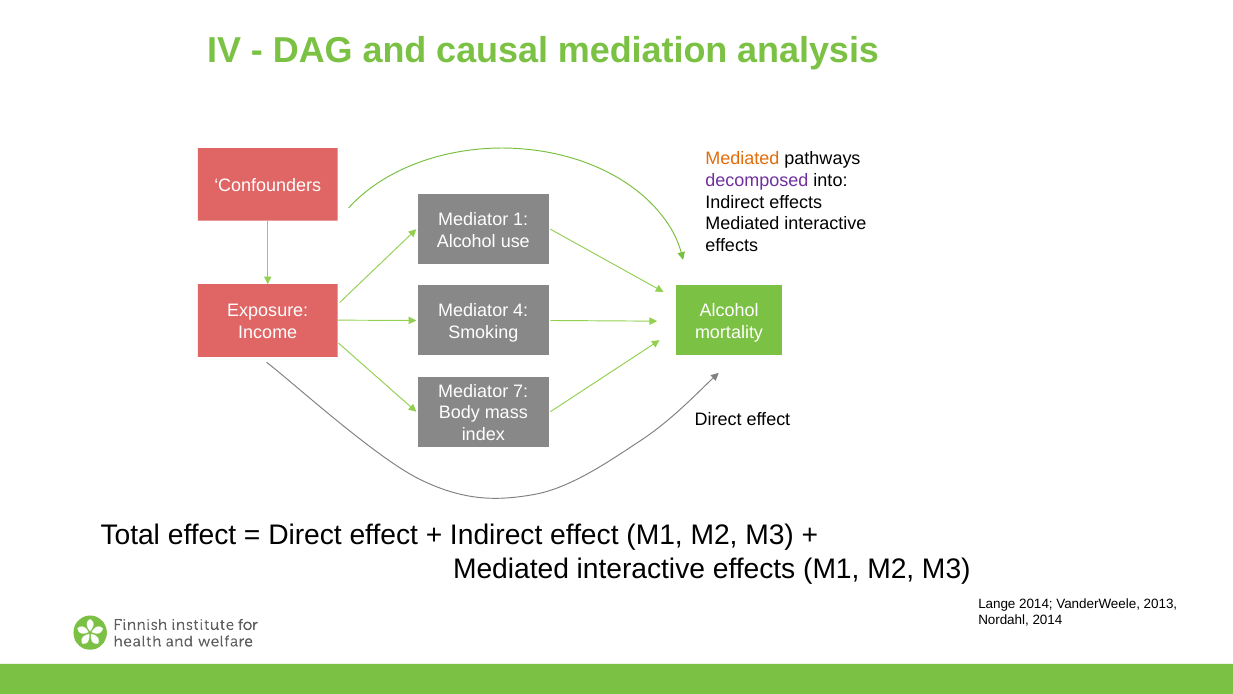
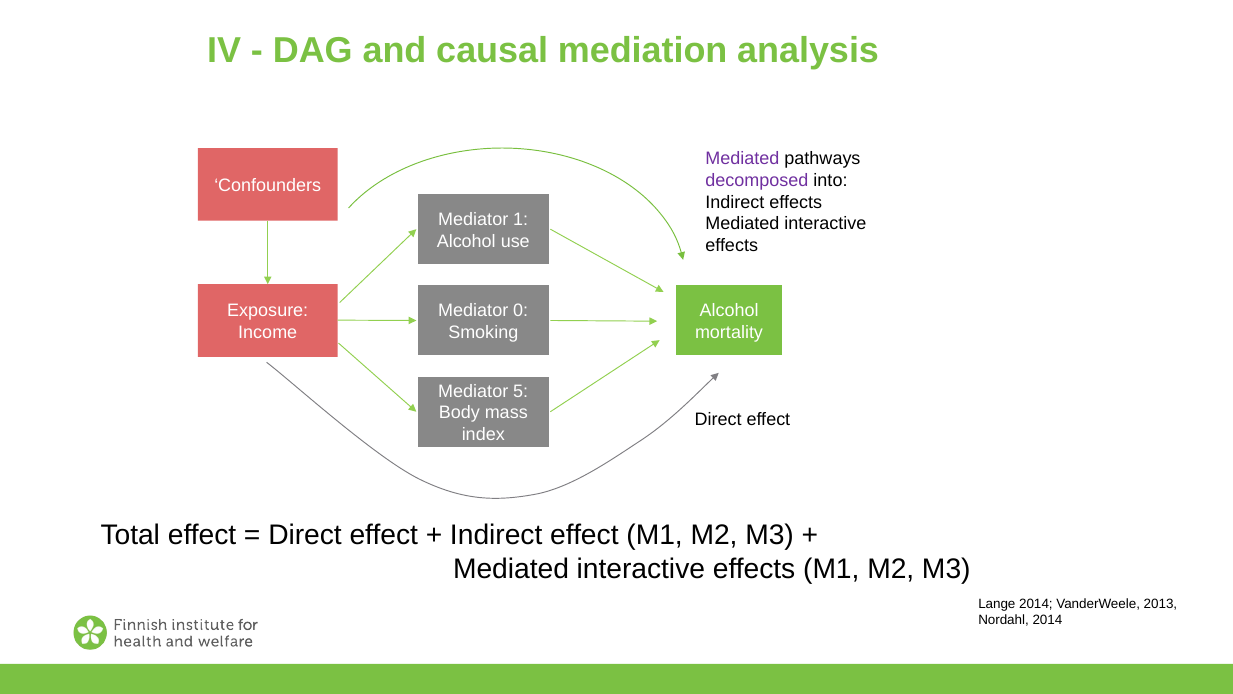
Mediated colour: orange -> purple (742, 159)
4: 4 -> 0 (521, 311)
7: 7 -> 5 (521, 391)
